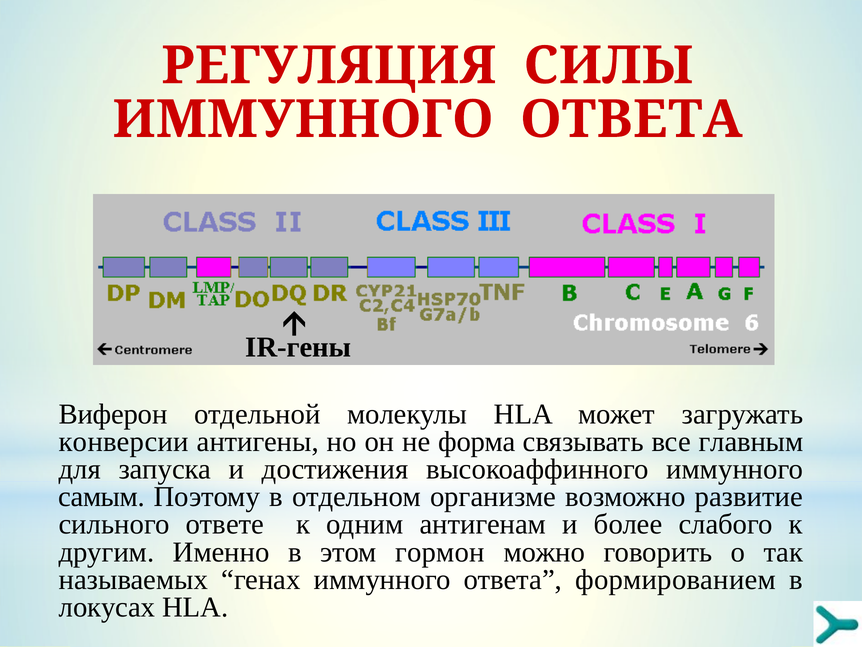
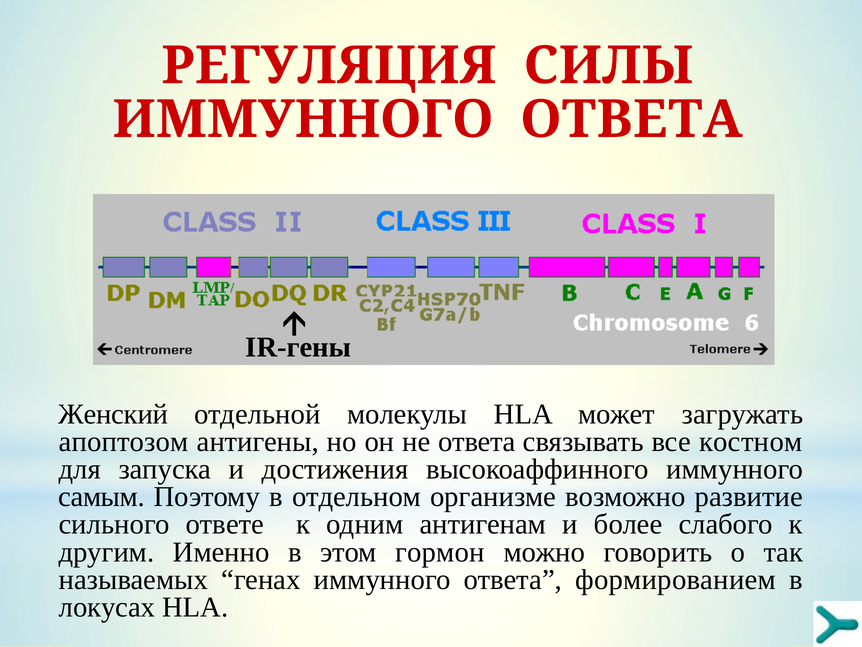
Виферон: Виферон -> Женский (113, 414)
конверсии: конверсии -> апоптозом (124, 441)
не форма: форма -> ответа (477, 441)
главным: главным -> костном (751, 441)
